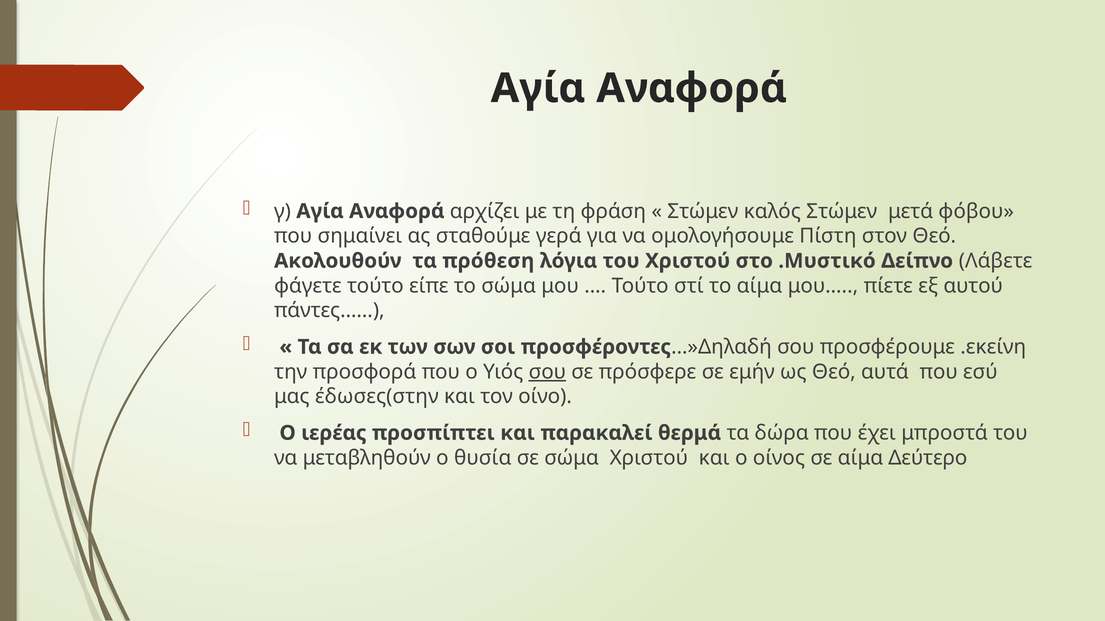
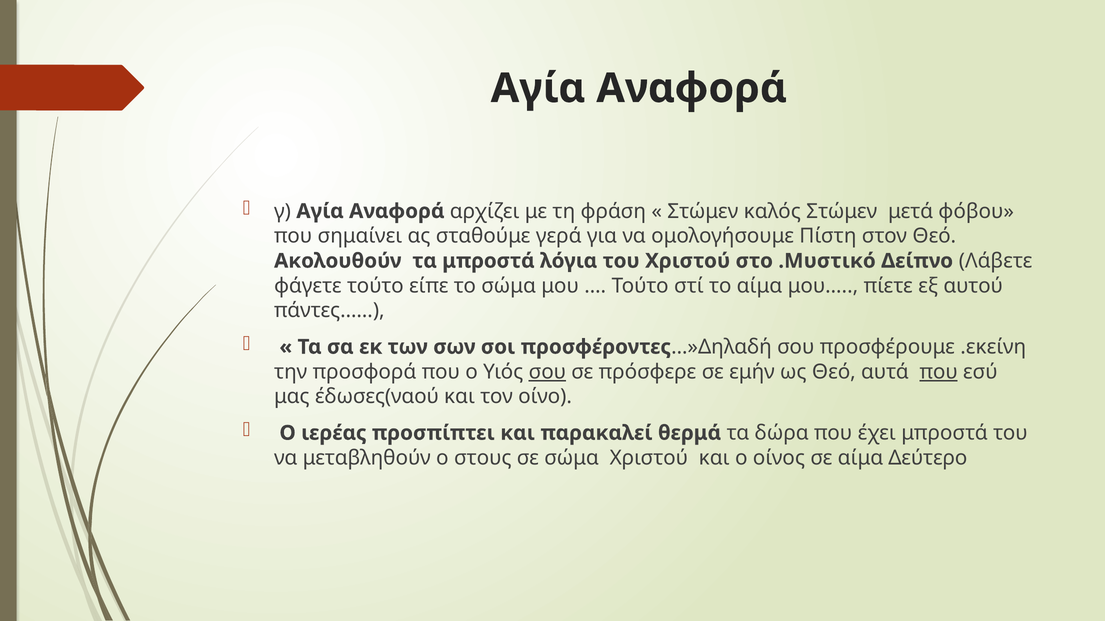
τα πρόθεση: πρόθεση -> μπροστά (488, 261)
που underline: none -> present (939, 372)
έδωσες(στην: έδωσες(στην -> έδωσες(ναού (377, 397)
θυσία: θυσία -> στους (483, 458)
